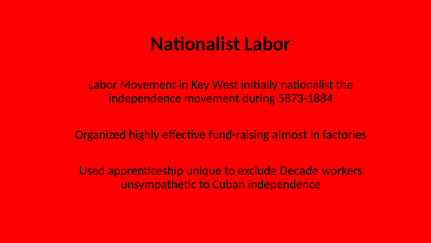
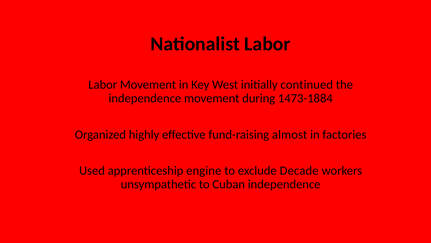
initially nationalist: nationalist -> continued (307, 85)
5873-1884: 5873-1884 -> 1473-1884 (305, 98)
unique: unique -> engine (204, 170)
